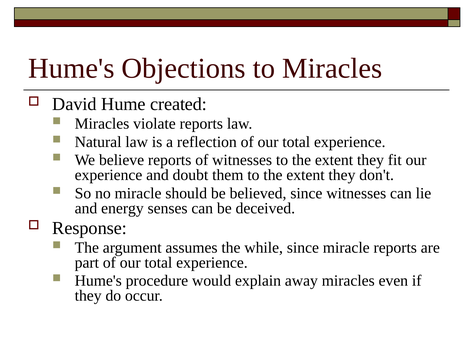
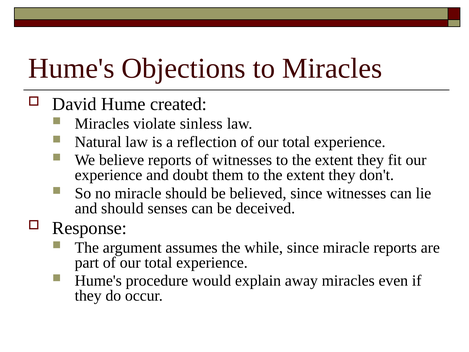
violate reports: reports -> sinless (201, 124)
and energy: energy -> should (122, 208)
